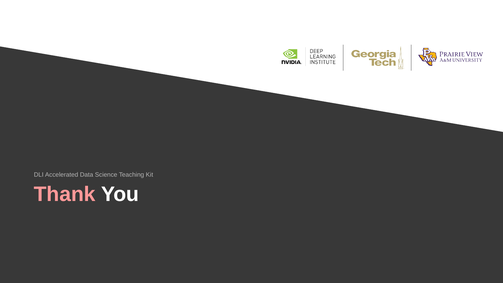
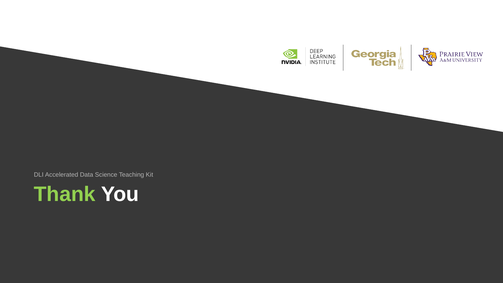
Thank colour: pink -> light green (65, 194)
